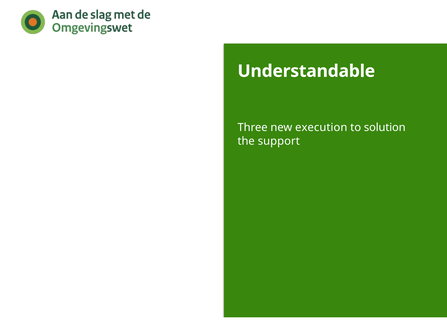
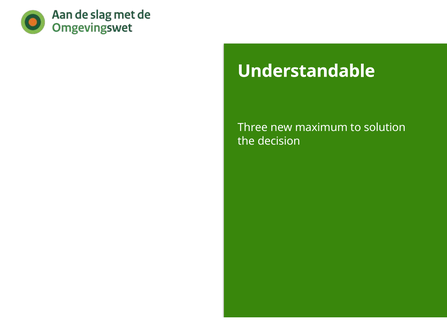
execution: execution -> maximum (321, 128)
support: support -> decision (279, 141)
